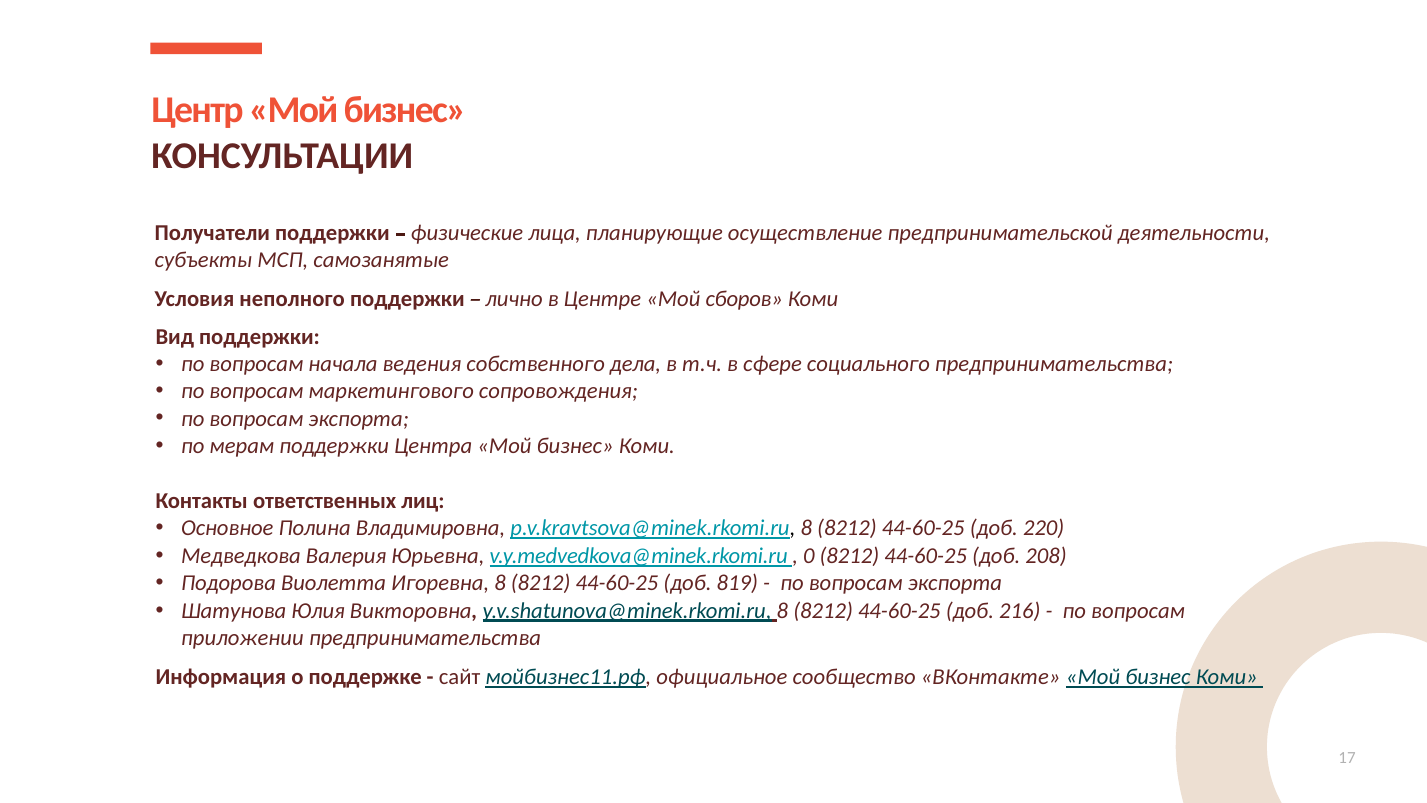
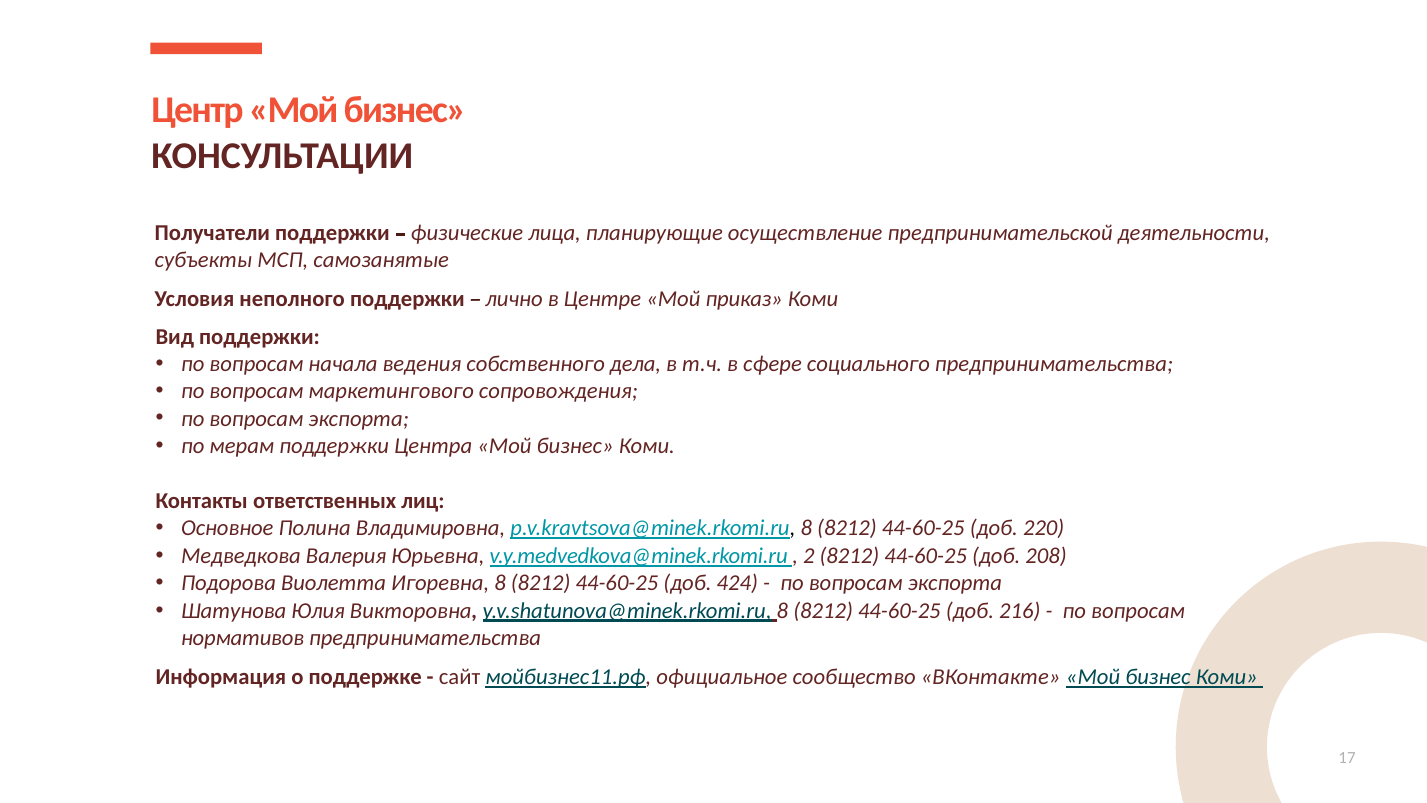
сборов: сборов -> приказ (744, 298)
0: 0 -> 2 (809, 556)
819: 819 -> 424 (737, 583)
приложении: приложении -> нормативов (243, 638)
